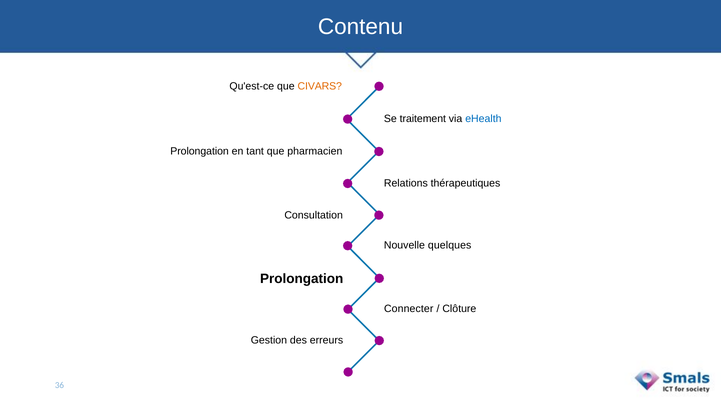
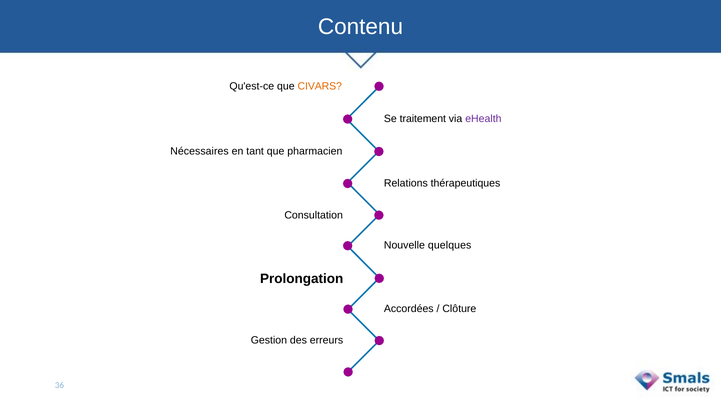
eHealth colour: blue -> purple (483, 119)
Prolongation: Prolongation -> Nécessaires (200, 151)
Connecter: Connecter -> Accordées (409, 309)
